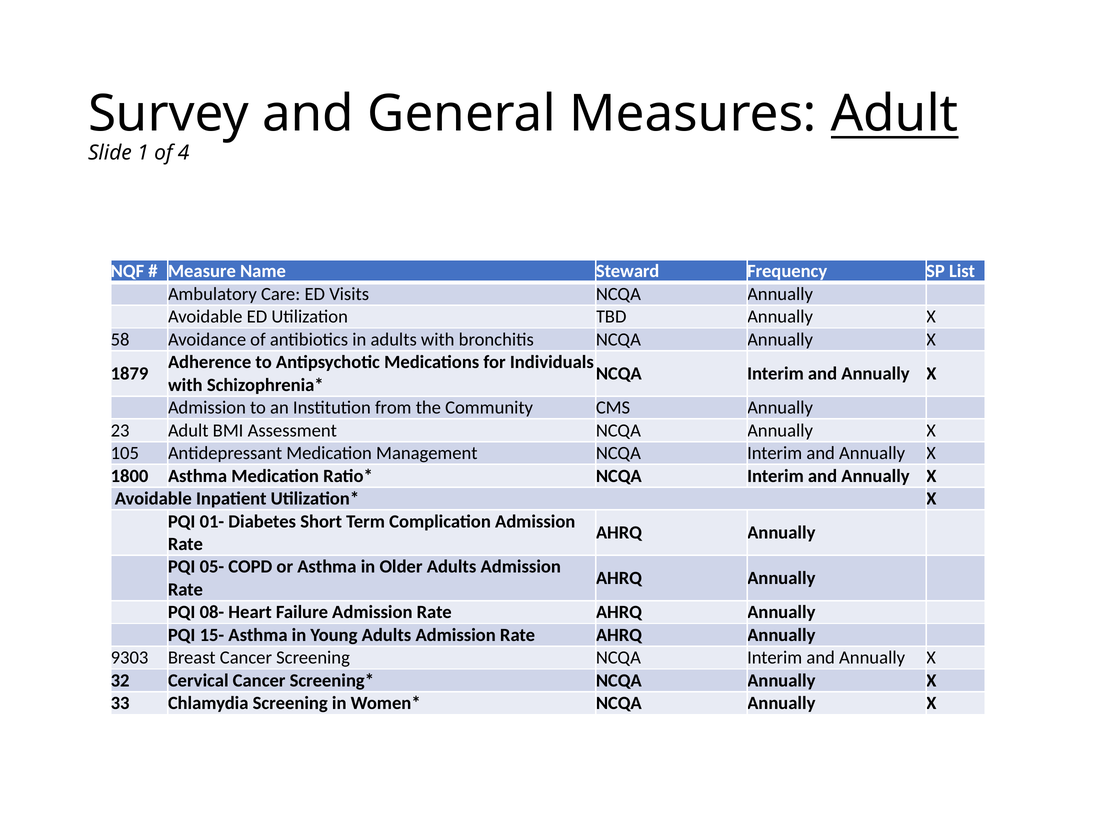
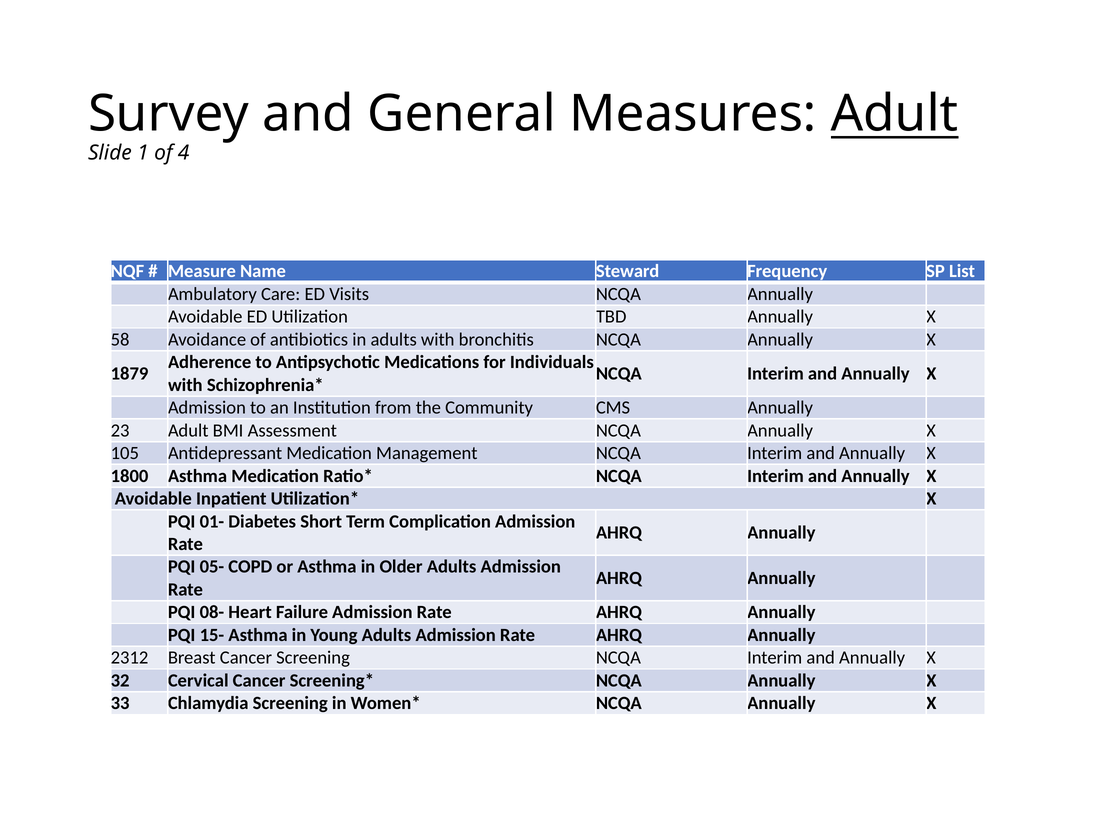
9303: 9303 -> 2312 (130, 658)
